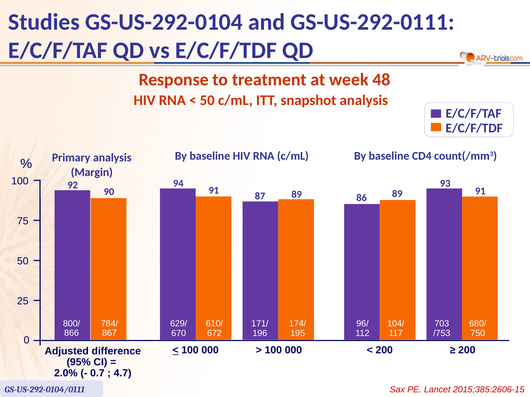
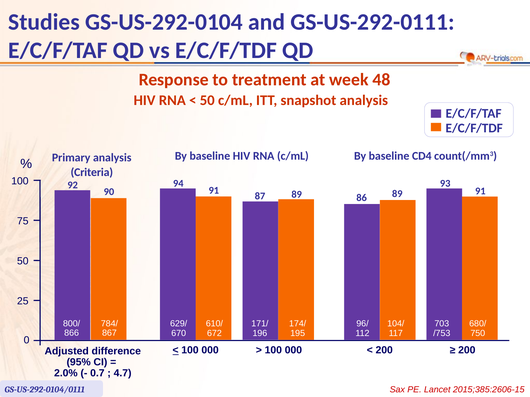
Margin: Margin -> Criteria (92, 173)
